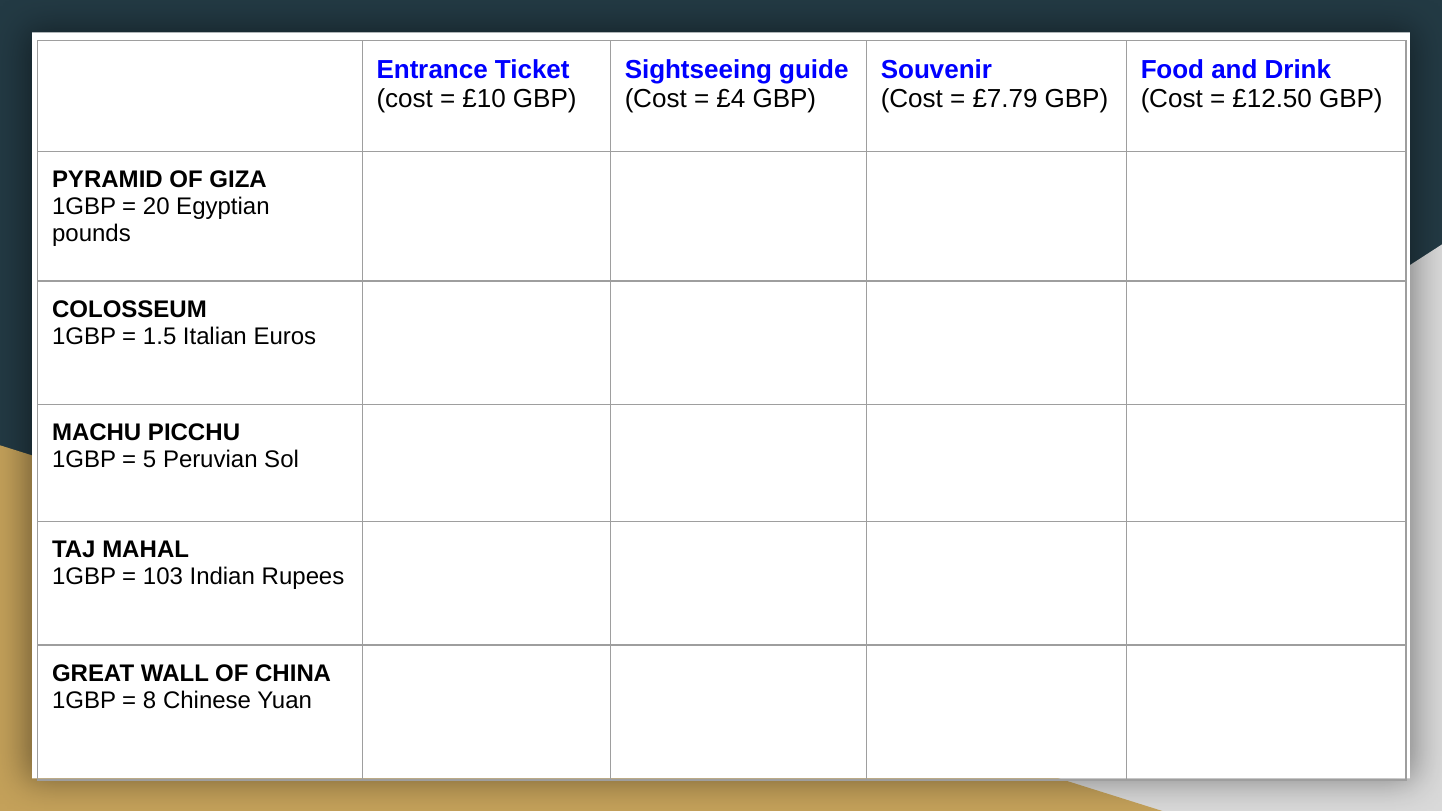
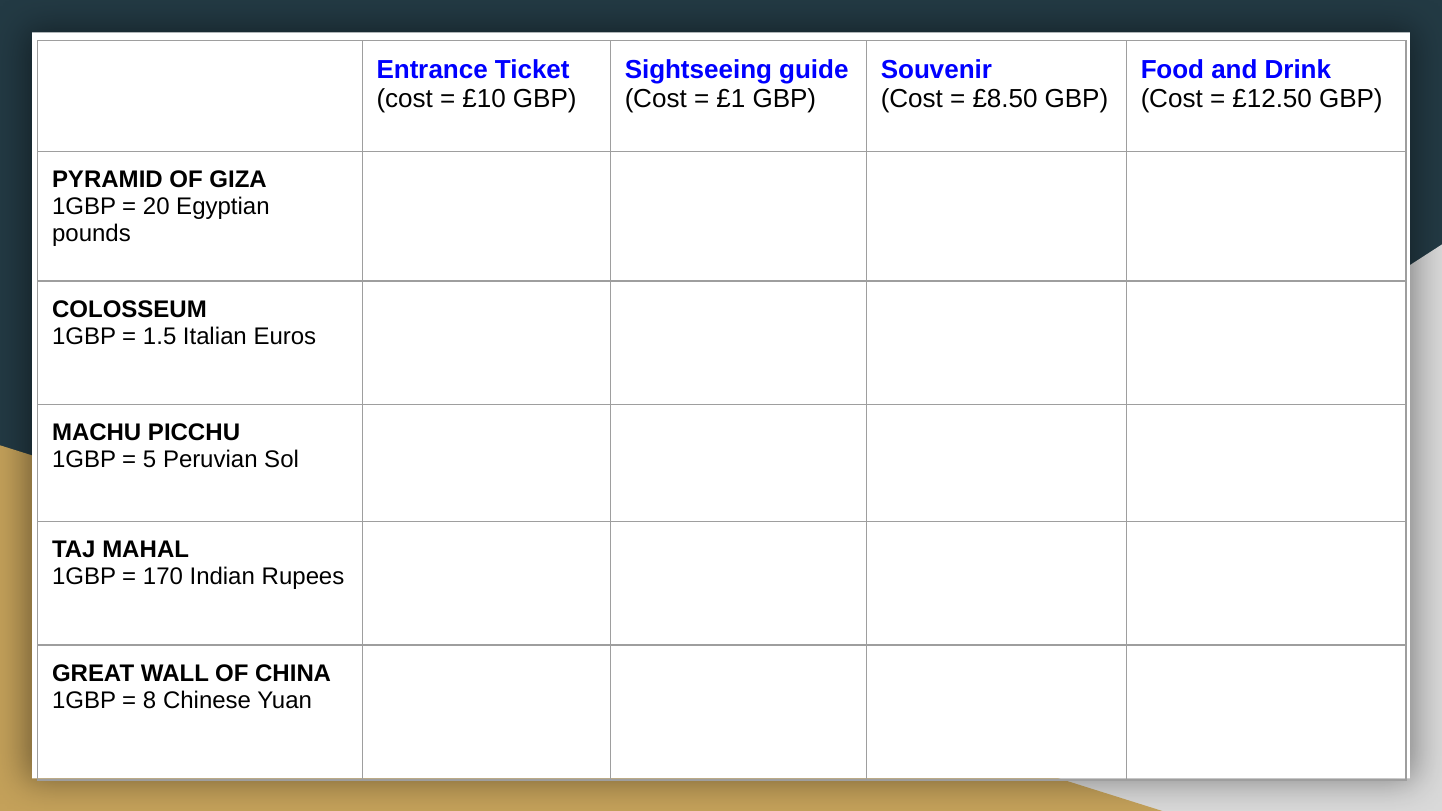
£4: £4 -> £1 (731, 99)
£7.79: £7.79 -> £8.50 (1005, 99)
103: 103 -> 170 (163, 577)
